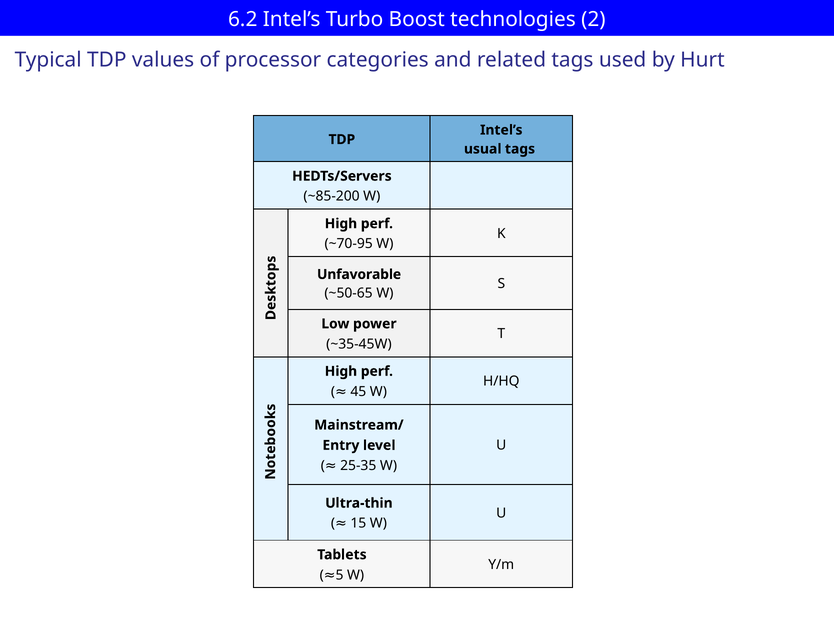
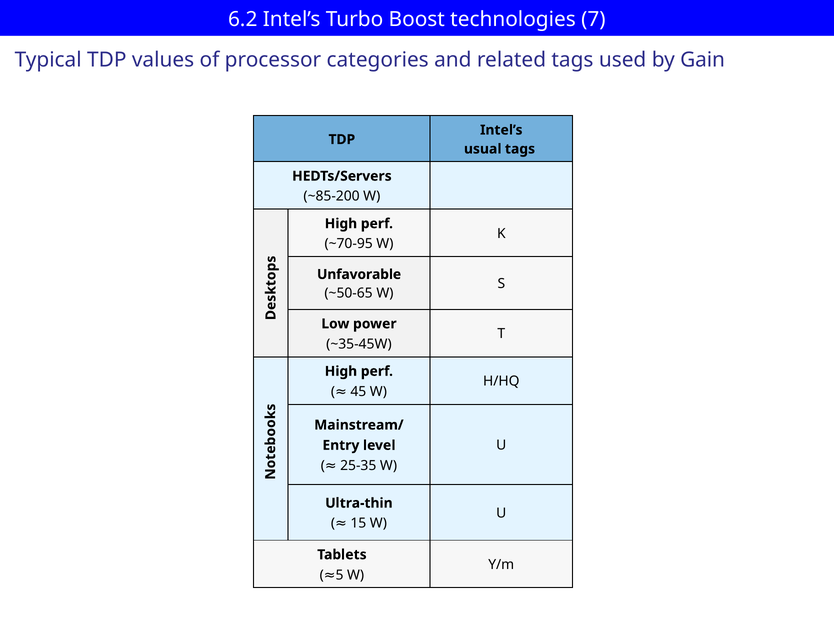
2: 2 -> 7 (593, 19)
Hurt: Hurt -> Gain (703, 60)
